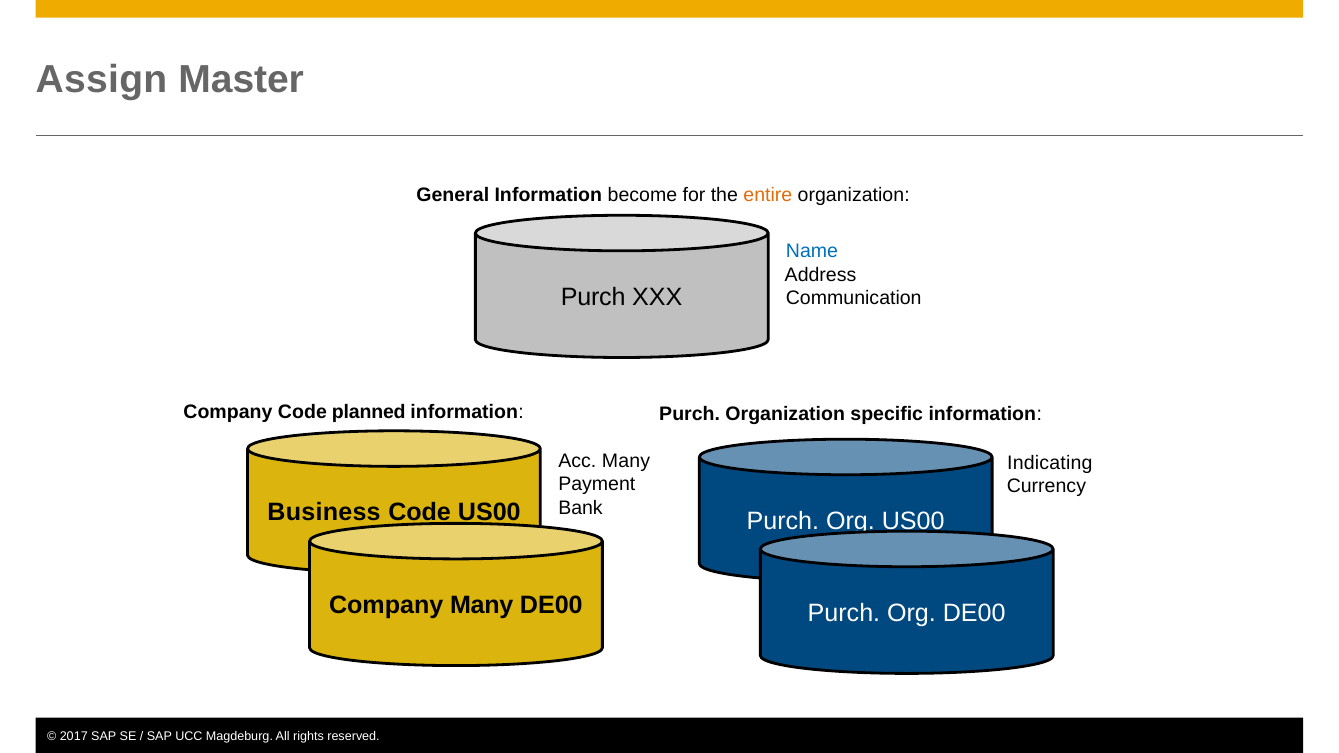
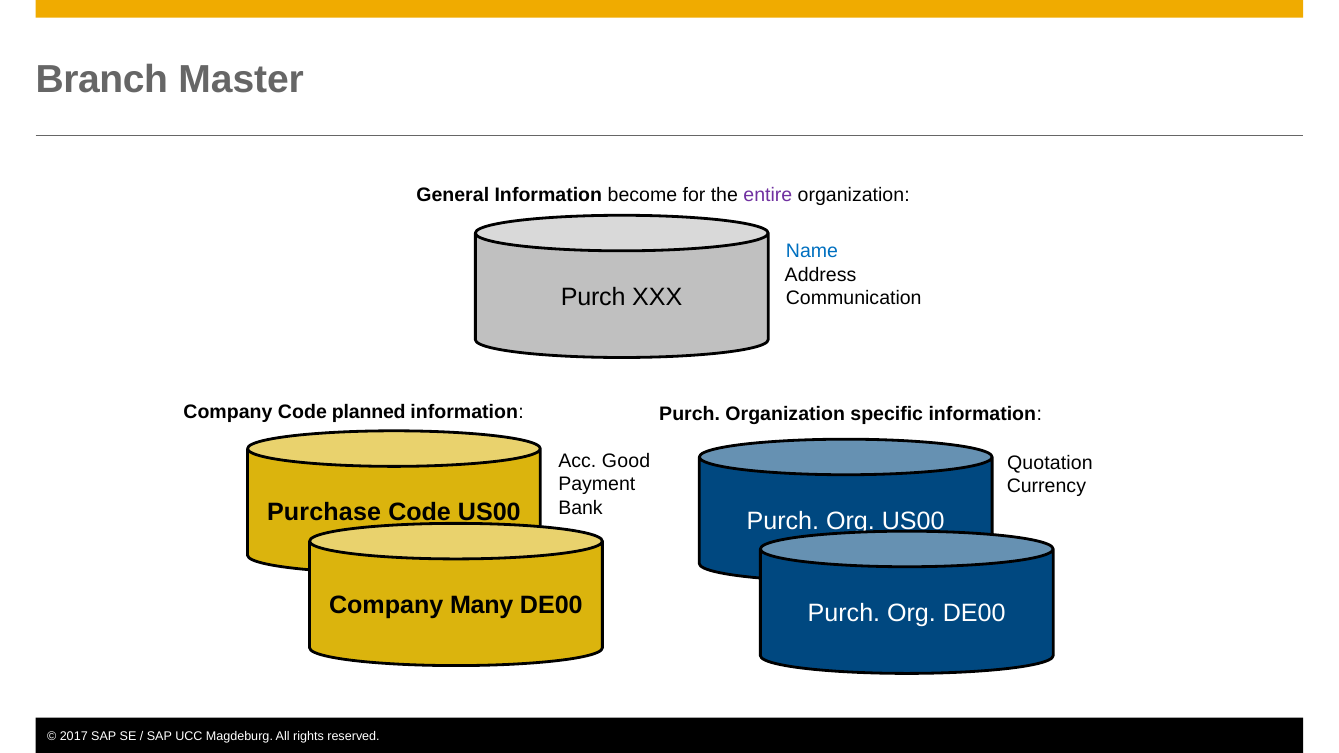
Assign: Assign -> Branch (102, 80)
entire colour: orange -> purple (768, 195)
Acc Many: Many -> Good (626, 461)
Indicating: Indicating -> Quotation (1050, 463)
Business: Business -> Purchase (324, 513)
